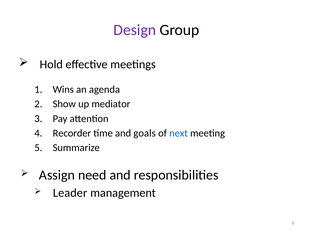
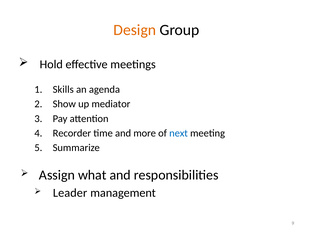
Design colour: purple -> orange (135, 30)
Wins: Wins -> Skills (63, 90)
goals: goals -> more (145, 134)
need: need -> what (92, 176)
